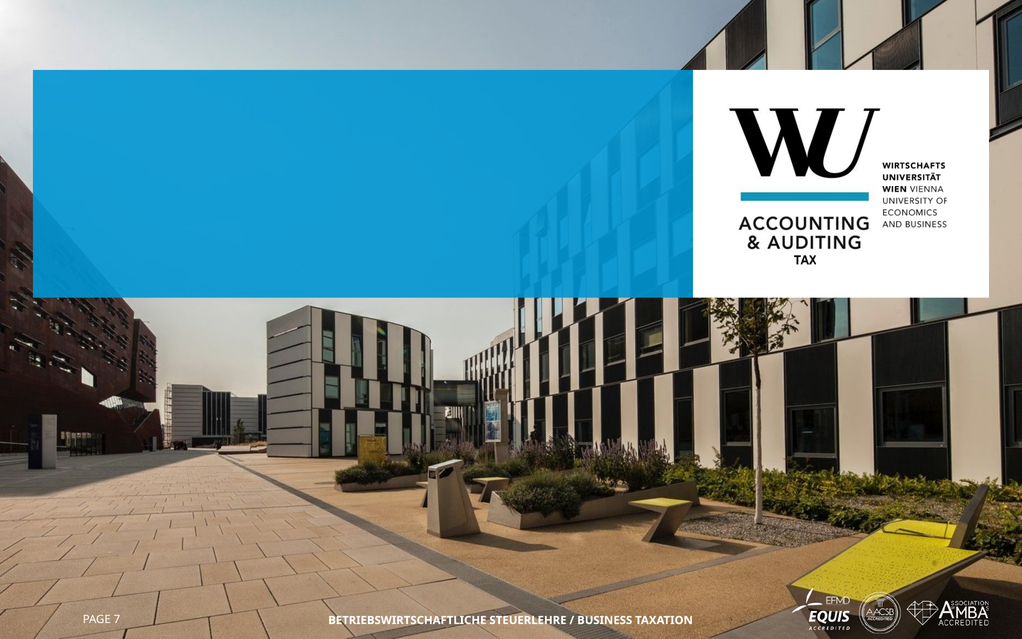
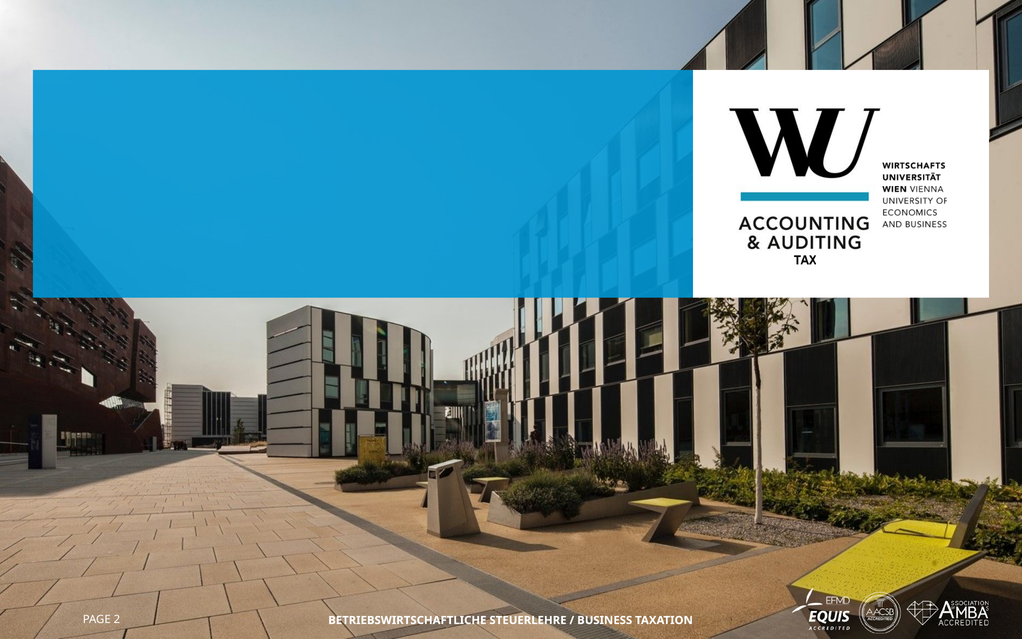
7: 7 -> 2 (117, 619)
